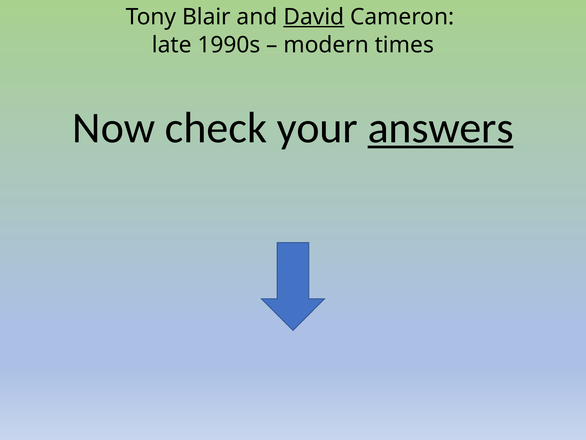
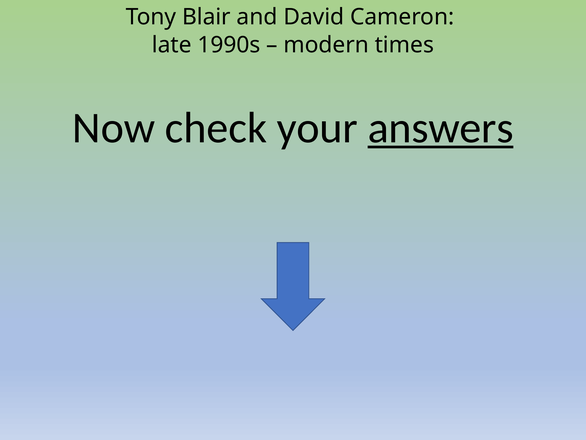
David underline: present -> none (314, 17)
